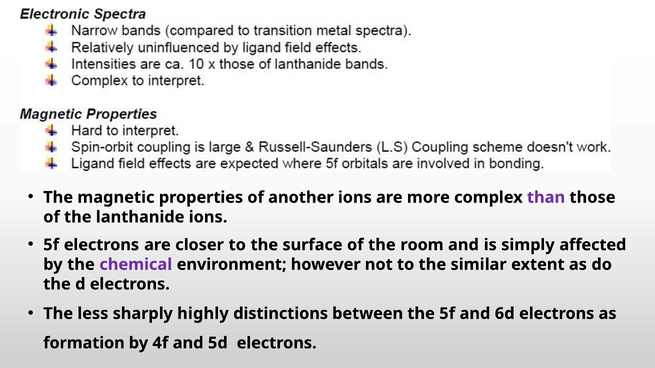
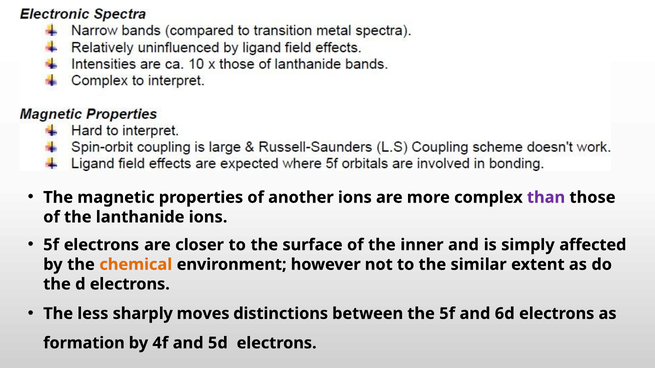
room: room -> inner (422, 245)
chemical colour: purple -> orange (136, 265)
highly: highly -> moves (203, 314)
